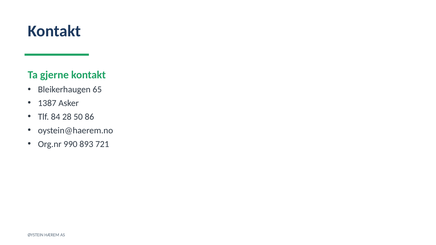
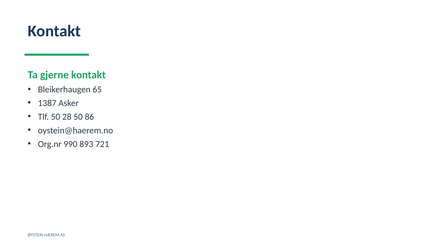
Tlf 84: 84 -> 50 (56, 117)
